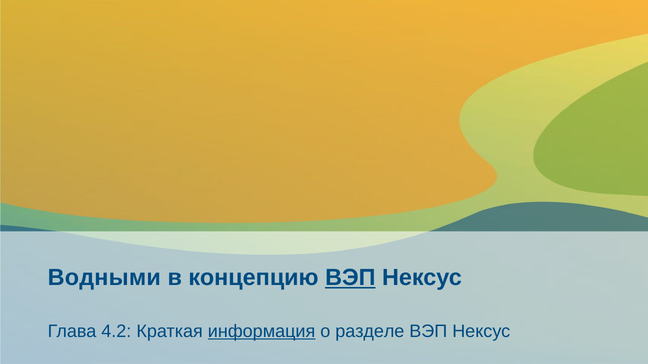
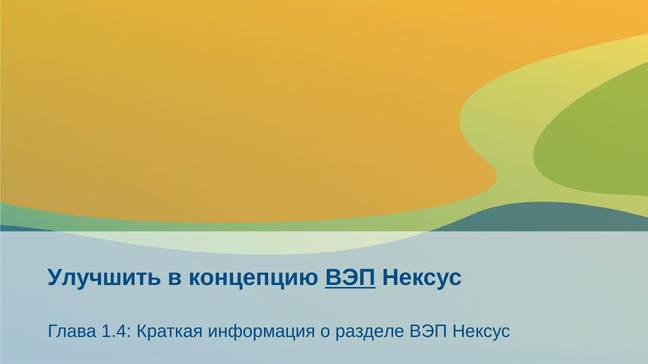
Водными: Водными -> Улучшить (104, 278)
4.2: 4.2 -> 1.4 (116, 332)
информация underline: present -> none (262, 332)
